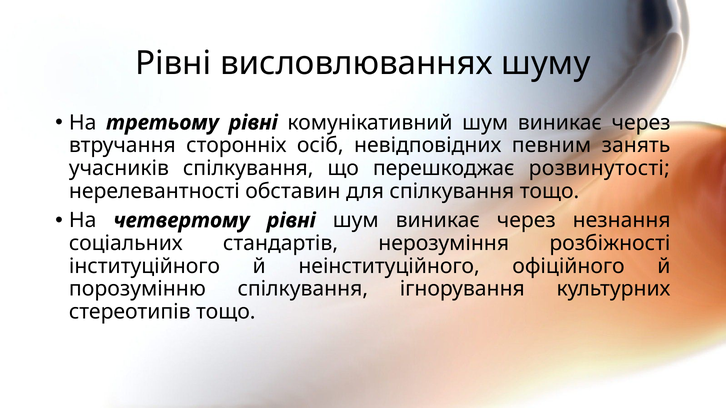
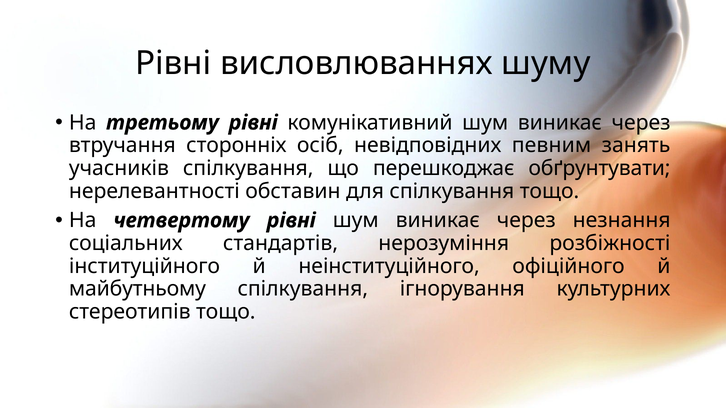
розвинутості: розвинутості -> обґрунтувати (599, 168)
порозумінню: порозумінню -> майбутньому (137, 289)
